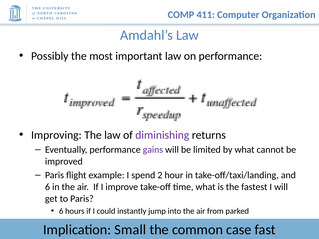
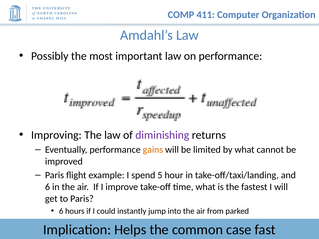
gains colour: purple -> orange (153, 150)
2: 2 -> 5 (160, 175)
Small: Small -> Helps (130, 230)
